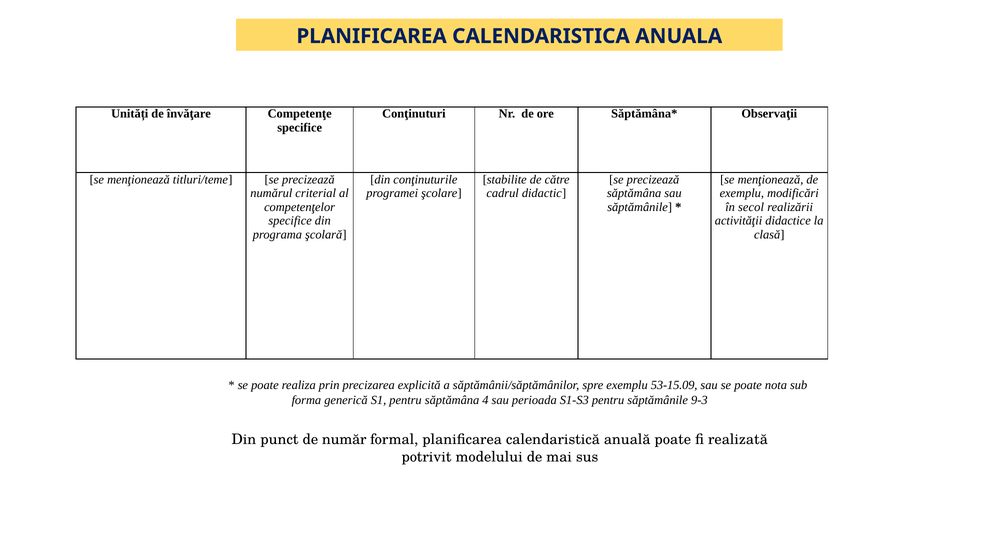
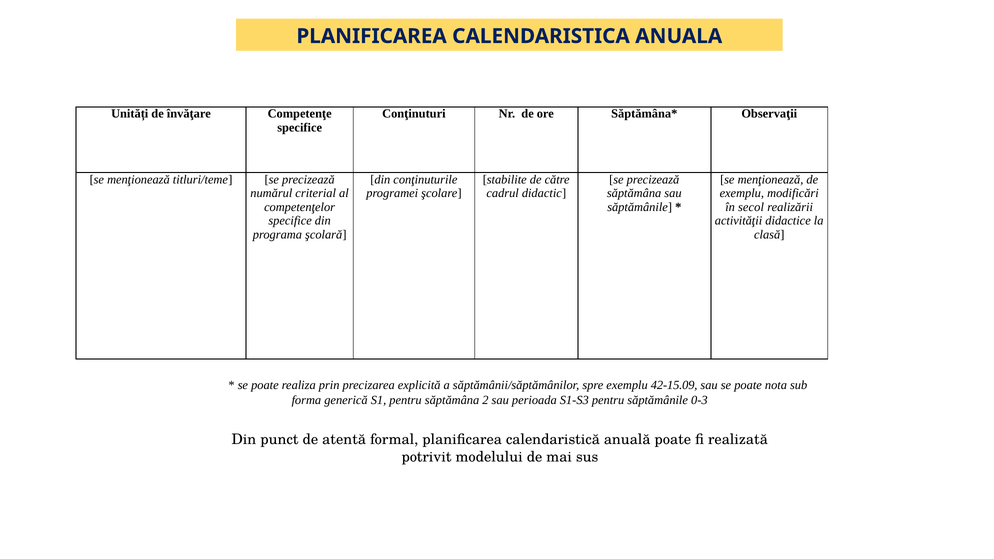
53-15.09: 53-15.09 -> 42-15.09 (674, 385)
4: 4 -> 2 (485, 400)
9-3: 9-3 -> 0-3 (699, 400)
număr: număr -> atentă (344, 440)
